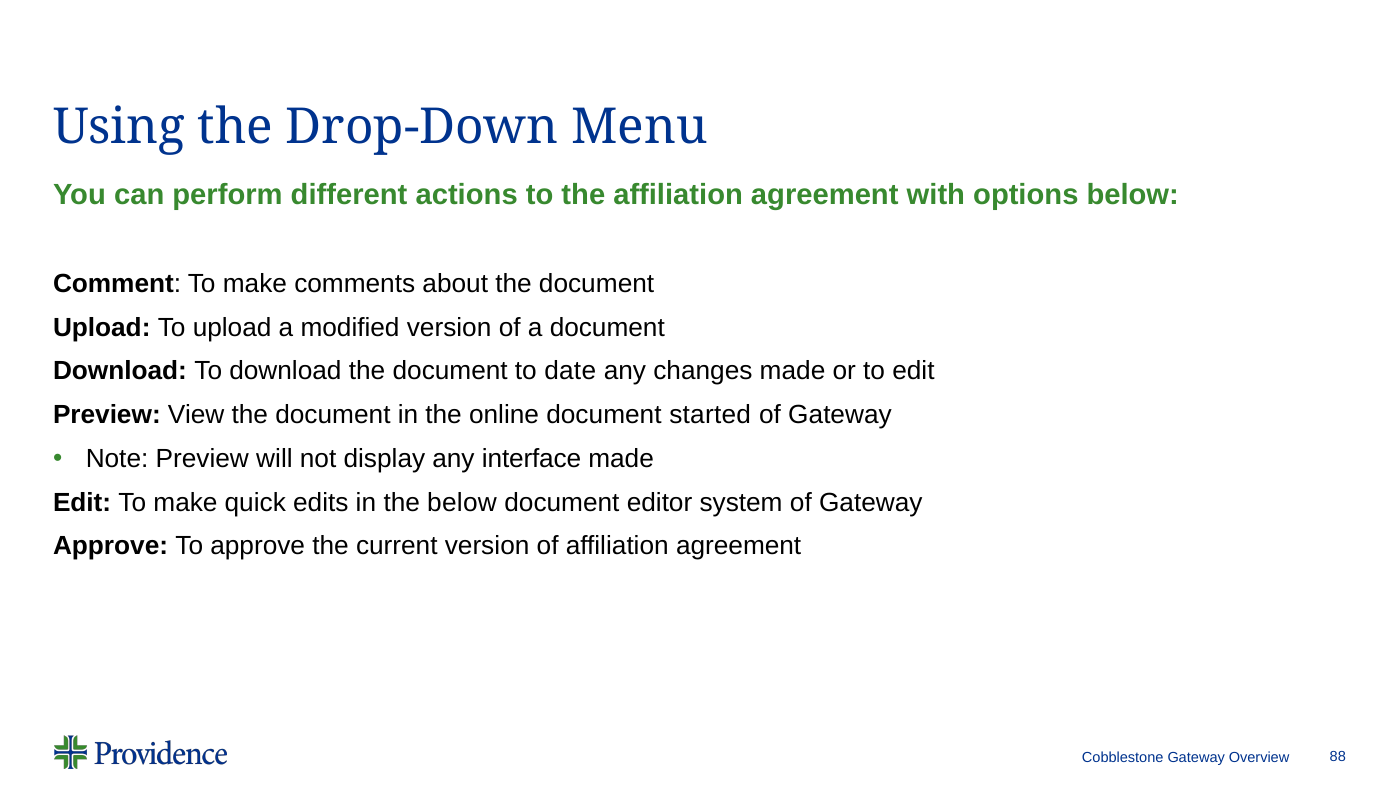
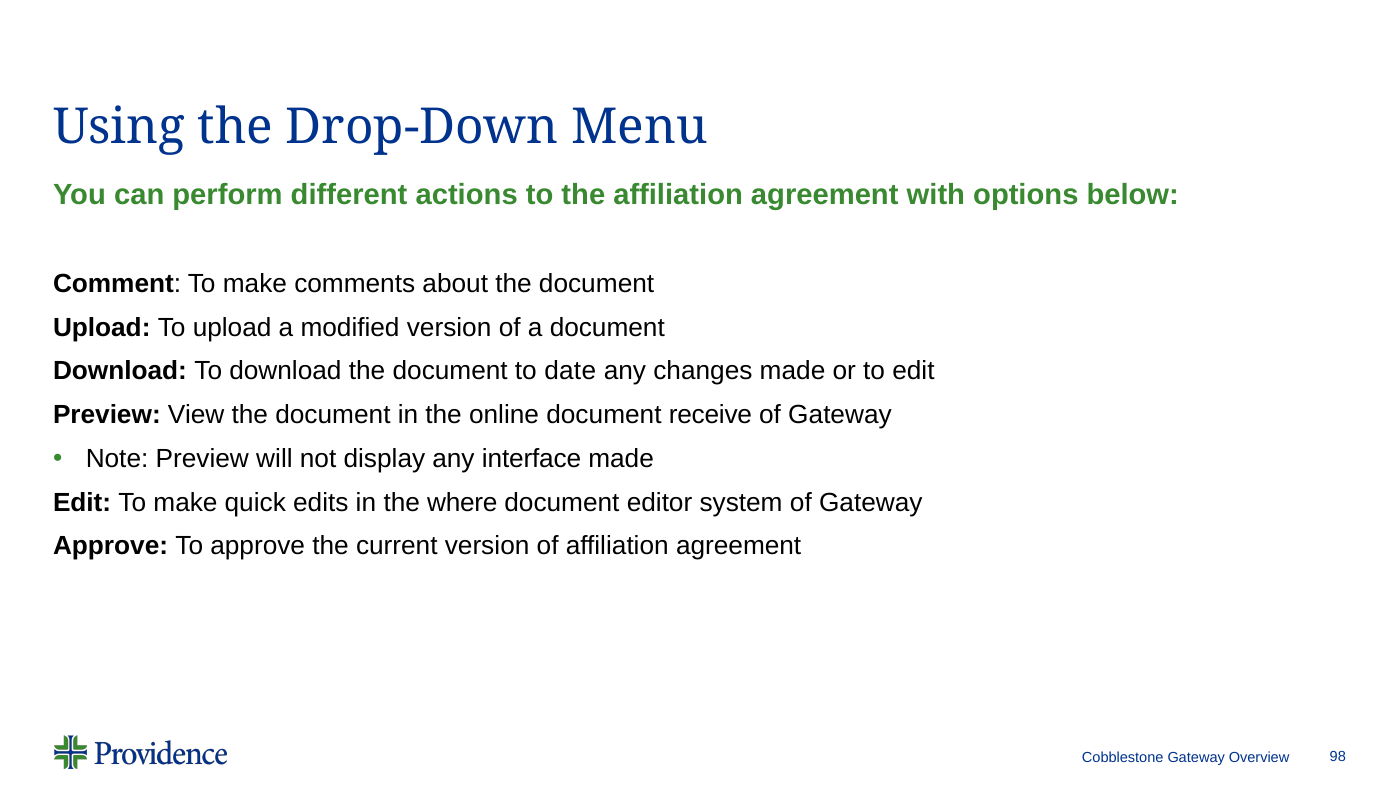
started: started -> receive (710, 415)
the below: below -> where (462, 503)
88: 88 -> 98 (1338, 757)
